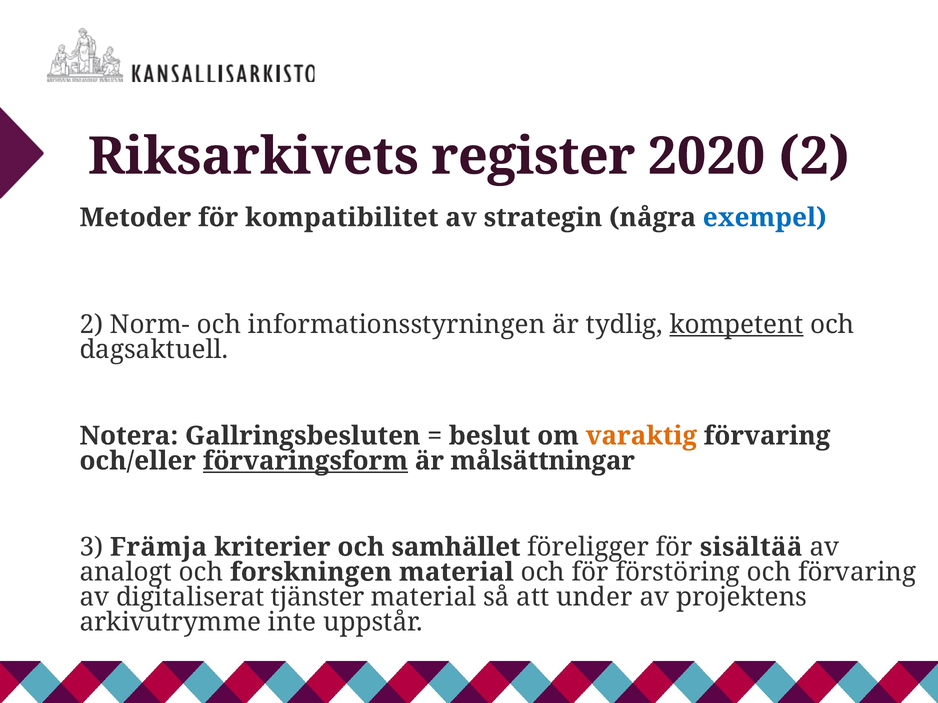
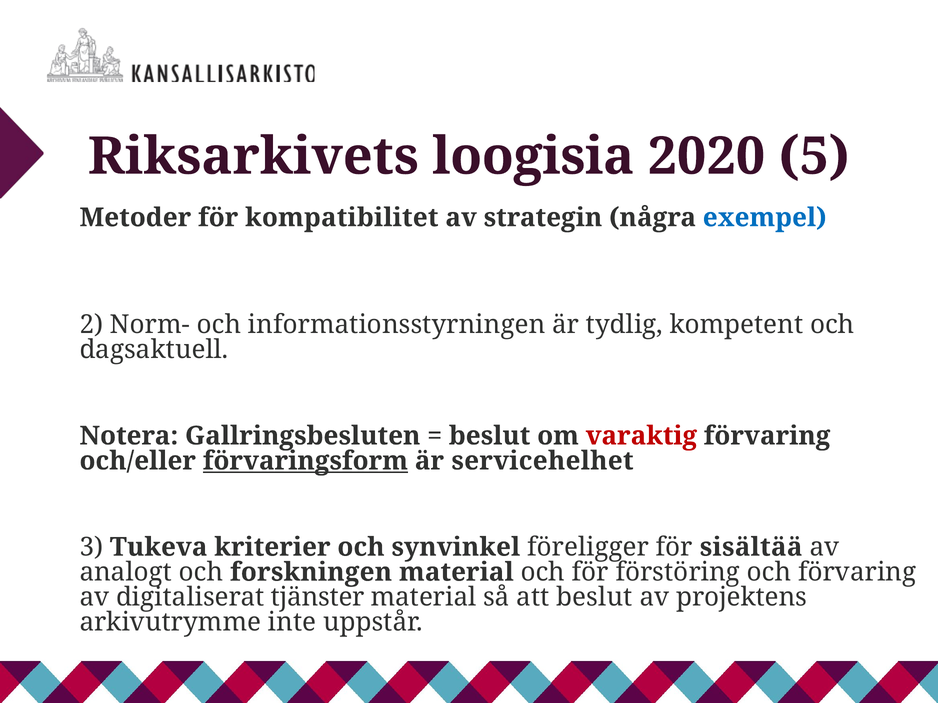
register: register -> loogisia (533, 157)
2020 2: 2 -> 5 (814, 157)
kompetent underline: present -> none (736, 325)
varaktig colour: orange -> red (641, 436)
målsättningar: målsättningar -> servicehelhet (542, 461)
Främja: Främja -> Tukeva (159, 548)
samhället: samhället -> synvinkel (456, 548)
att under: under -> beslut (594, 598)
